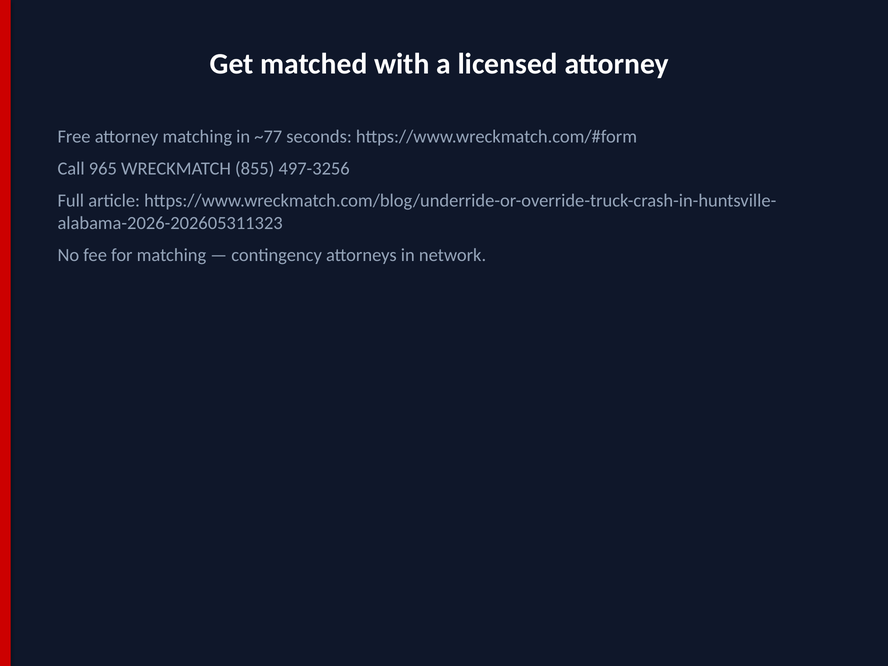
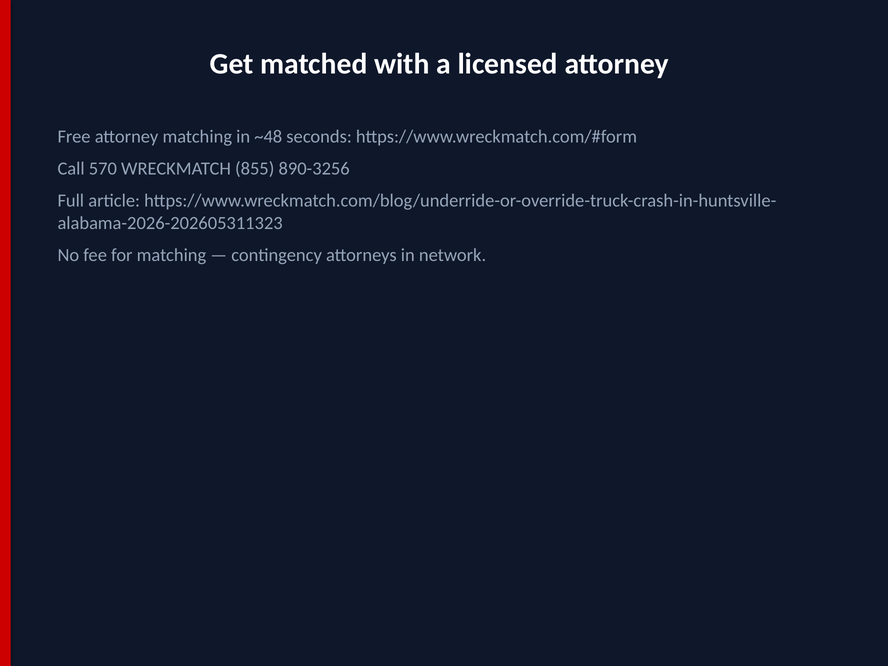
~77: ~77 -> ~48 (268, 137)
965: 965 -> 570 (103, 169)
497-3256: 497-3256 -> 890-3256 (314, 169)
